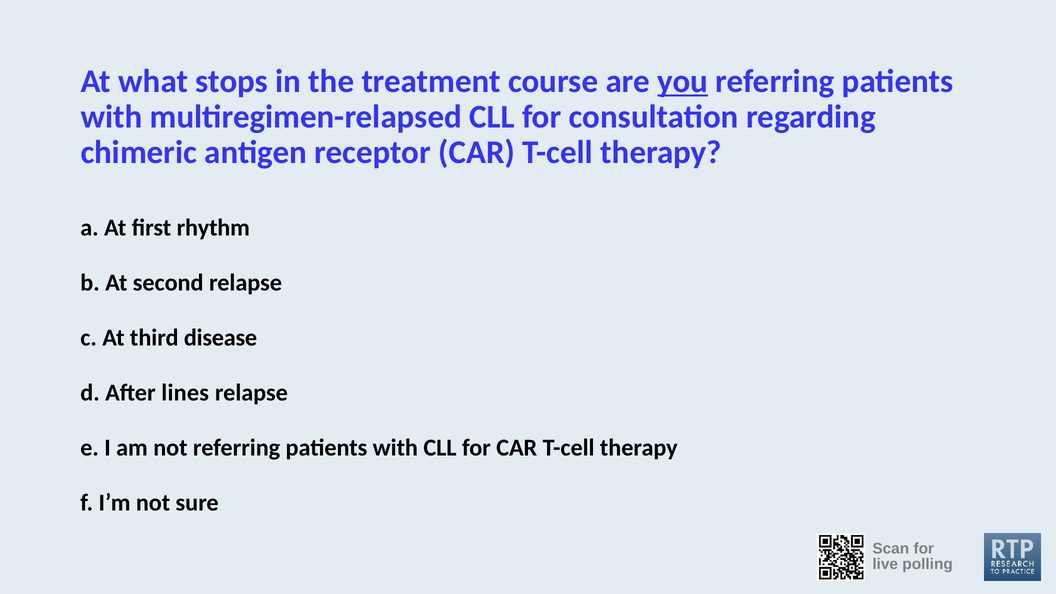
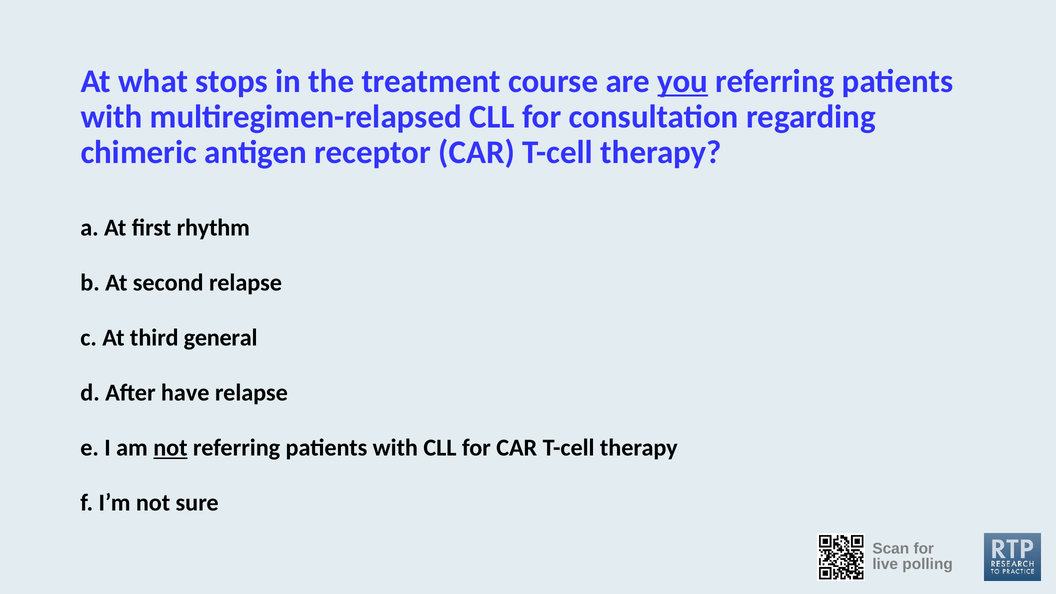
disease: disease -> general (221, 338)
lines: lines -> have (185, 393)
not underline: none -> present (170, 448)
